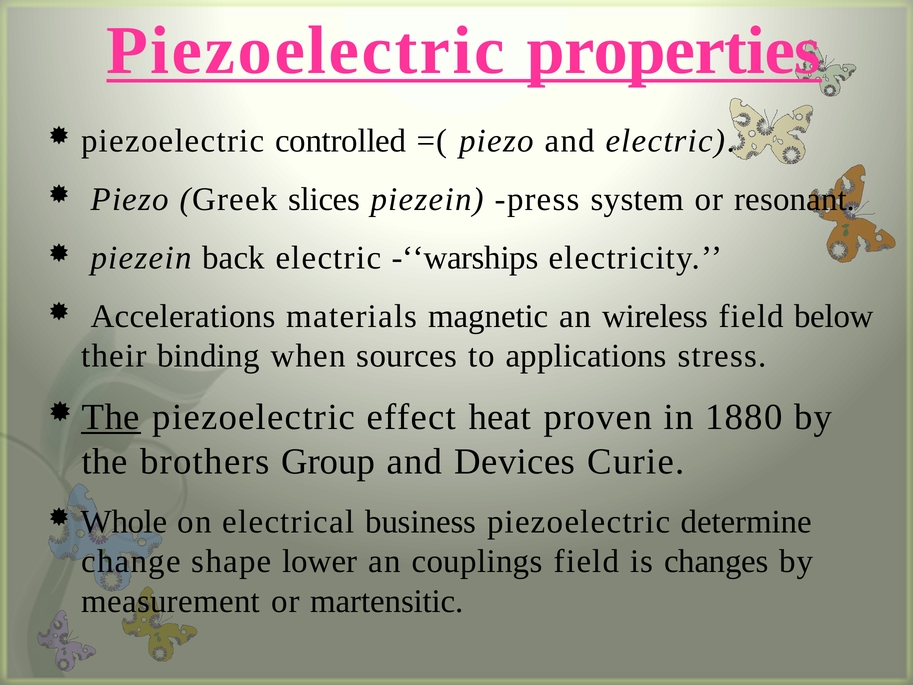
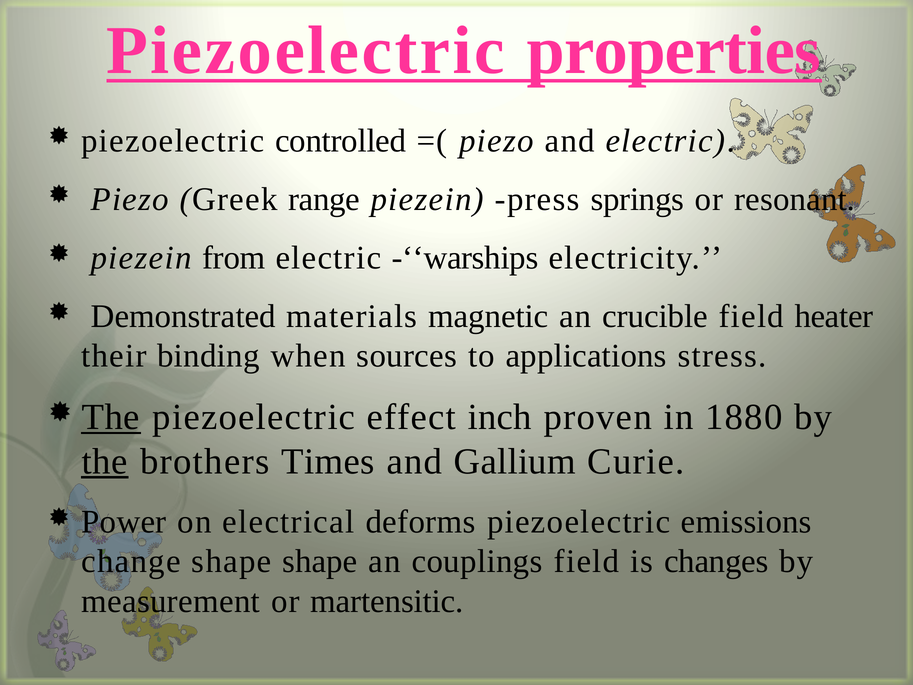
slices: slices -> range (324, 199)
system: system -> springs (637, 199)
back: back -> from (234, 258)
Accelerations: Accelerations -> Demonstrated (183, 316)
wireless: wireless -> crucible (655, 316)
below: below -> heater (834, 316)
heat: heat -> inch (500, 417)
the underline: none -> present (105, 461)
Group: Group -> Times (328, 461)
Devices: Devices -> Gallium (515, 461)
Whole: Whole -> Power (124, 522)
business: business -> deforms (421, 522)
determine: determine -> emissions (746, 522)
shape lower: lower -> shape (320, 561)
